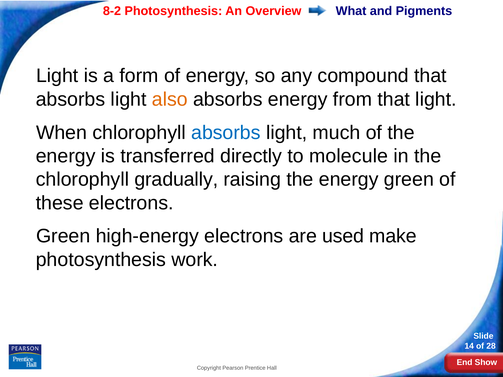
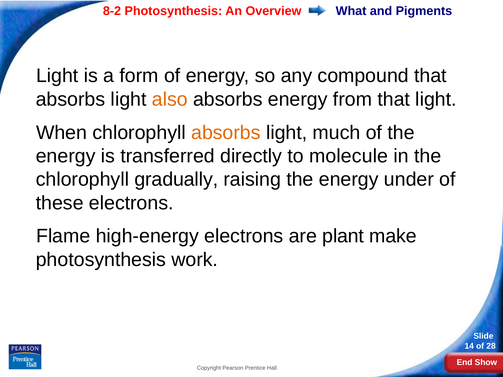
absorbs colour: blue -> orange (226, 133)
energy green: green -> under (409, 180)
Green: Green -> Flame (63, 236)
used: used -> plant (343, 236)
